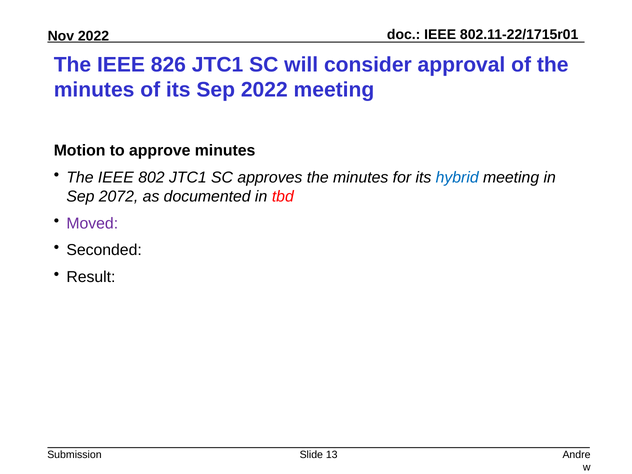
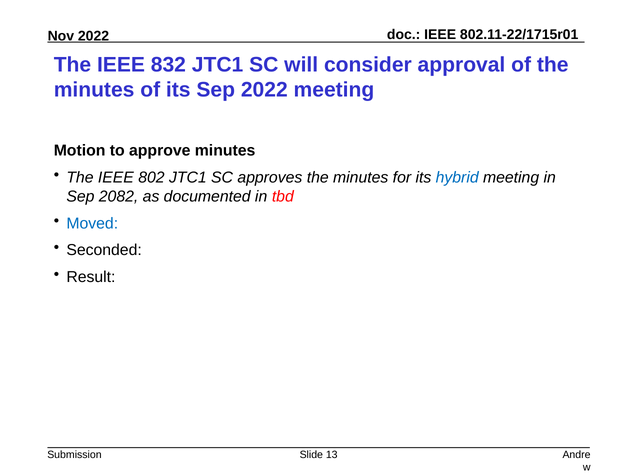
826: 826 -> 832 (168, 65)
2072: 2072 -> 2082 (119, 197)
Moved colour: purple -> blue (92, 223)
